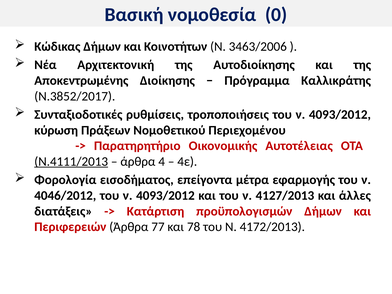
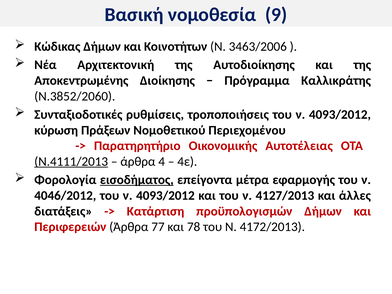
0: 0 -> 9 (276, 15)
Ν.3852/2017: Ν.3852/2017 -> Ν.3852/2060 (75, 96)
εισοδήματος underline: none -> present (137, 180)
